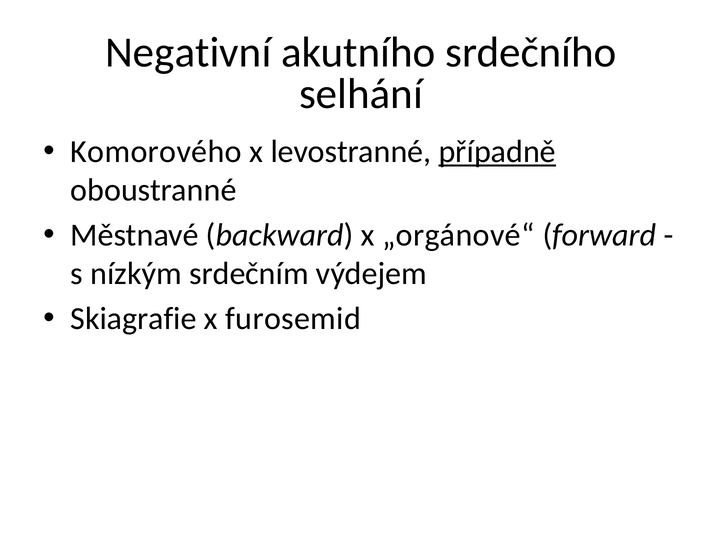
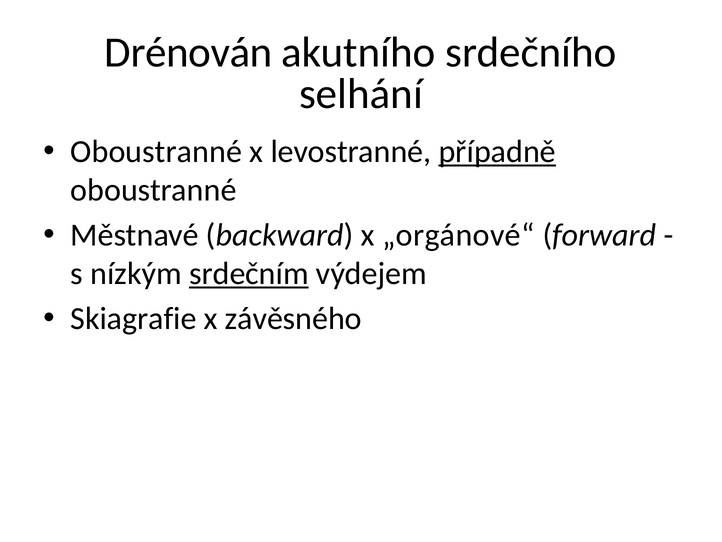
Negativní: Negativní -> Drénován (188, 53)
Komorového: Komorového -> Oboustranné (156, 151)
srdečním underline: none -> present (249, 273)
furosemid: furosemid -> závěsného (293, 318)
